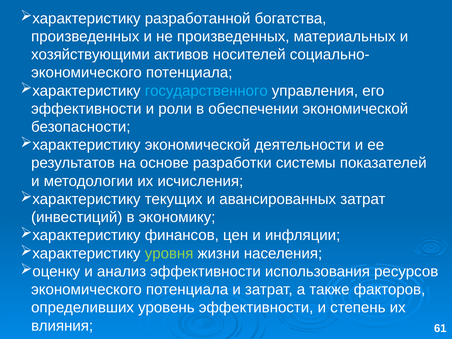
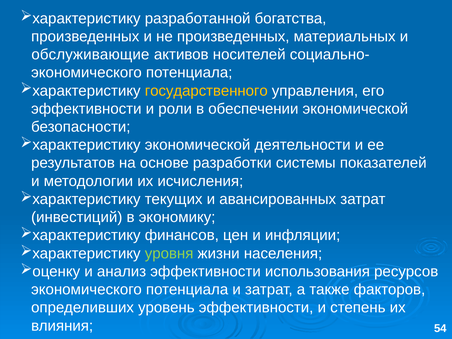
хозяйствующими: хозяйствующими -> обслуживающие (90, 55)
государственного colour: light blue -> yellow (206, 91)
61: 61 -> 54 (440, 329)
